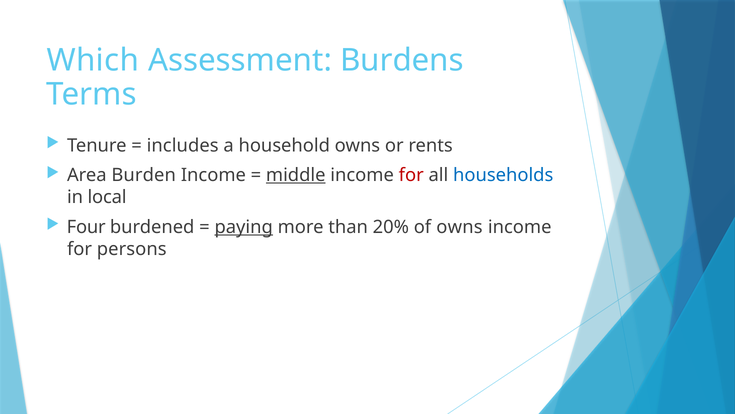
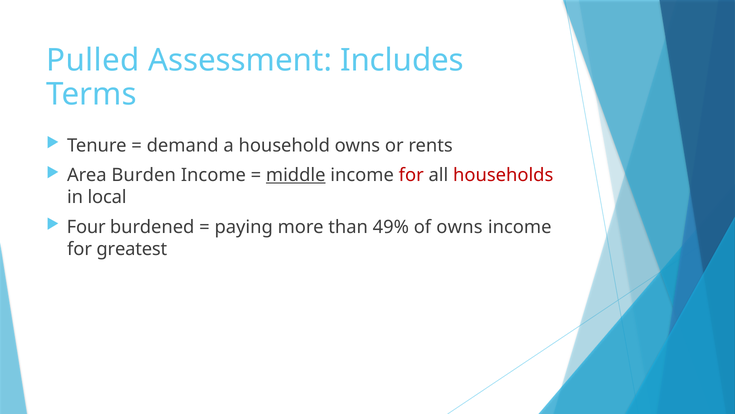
Which: Which -> Pulled (93, 61)
Burdens: Burdens -> Includes (402, 61)
includes: includes -> demand (183, 145)
households colour: blue -> red (503, 175)
paying underline: present -> none (244, 227)
20%: 20% -> 49% (391, 227)
persons: persons -> greatest (132, 249)
